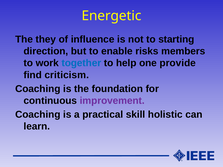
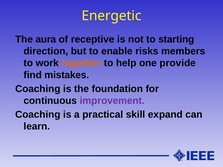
they: they -> aura (46, 39)
influence: influence -> receptive (93, 39)
together colour: blue -> orange (81, 63)
criticism: criticism -> mistakes (67, 75)
holistic: holistic -> expand (165, 115)
